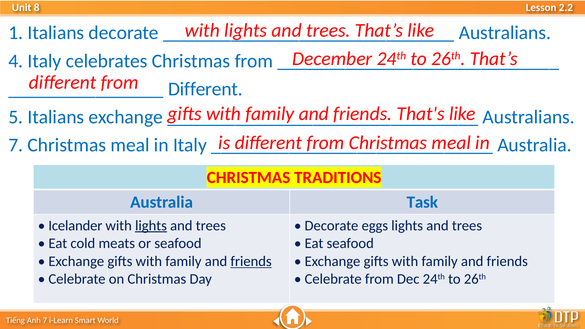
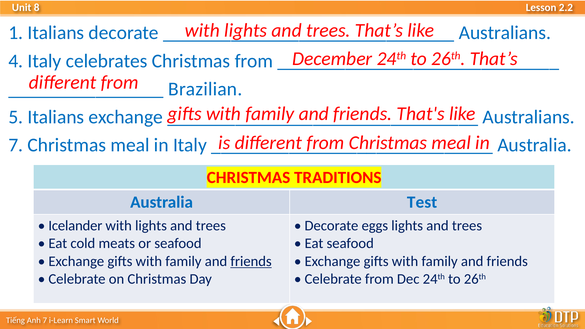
Different: Different -> Brazilian (205, 89)
Task: Task -> Test (422, 202)
lights underline: present -> none (151, 226)
